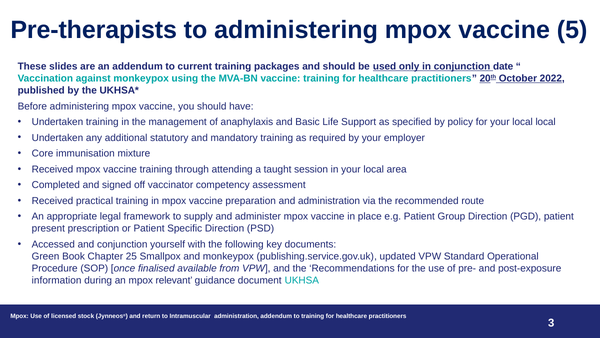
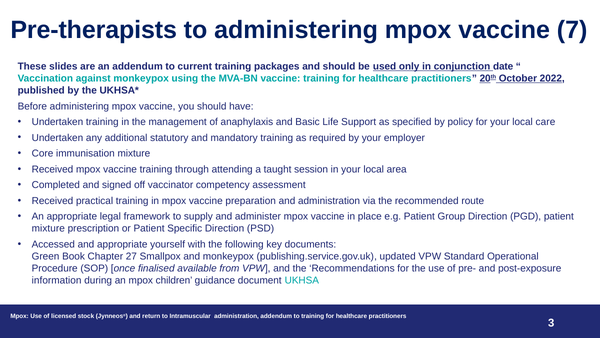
5: 5 -> 7 (572, 30)
local local: local -> care (545, 122)
present: present -> mixture (48, 228)
and conjunction: conjunction -> appropriate (122, 244)
25: 25 -> 27 (131, 256)
relevant: relevant -> children (174, 280)
